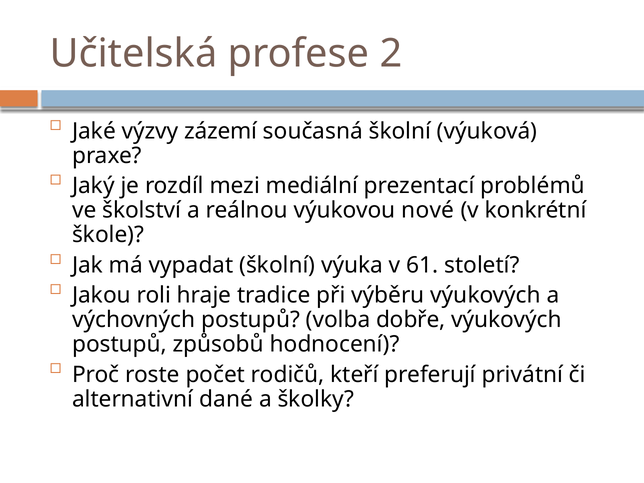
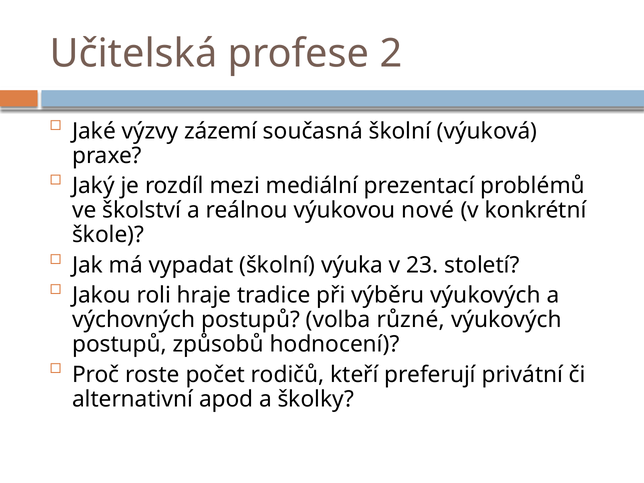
61: 61 -> 23 (422, 265)
dobře: dobře -> různé (411, 320)
dané: dané -> apod (226, 399)
